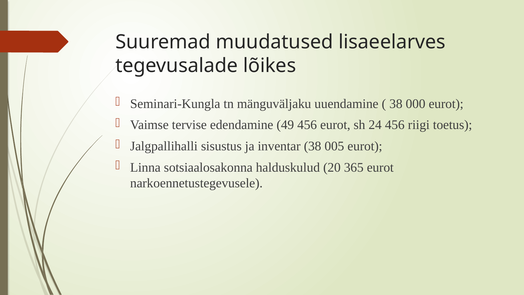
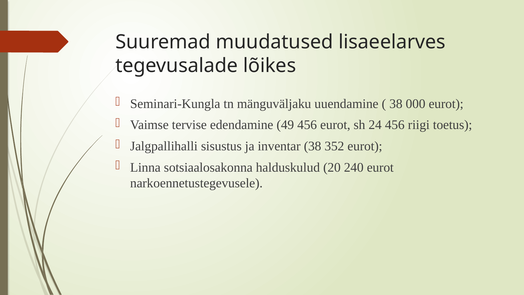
005: 005 -> 352 (334, 146)
365: 365 -> 240 (354, 167)
